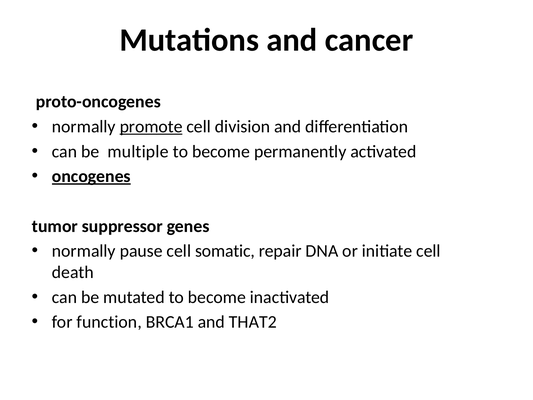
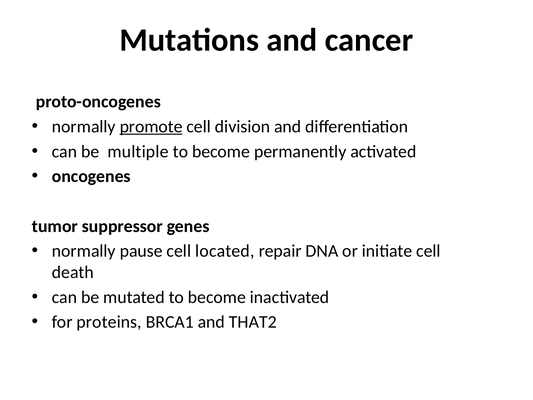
oncogenes underline: present -> none (91, 176)
somatic: somatic -> located (225, 251)
function: function -> proteins (109, 322)
